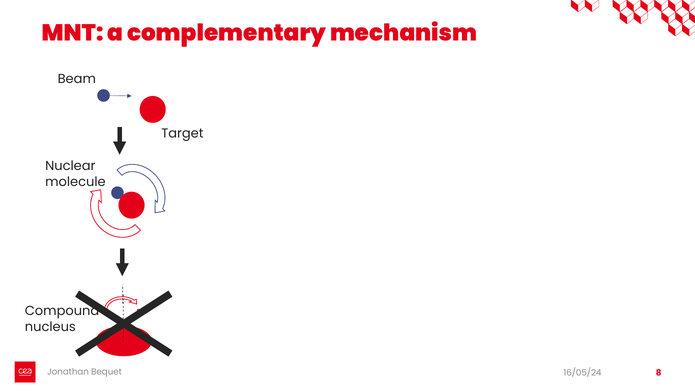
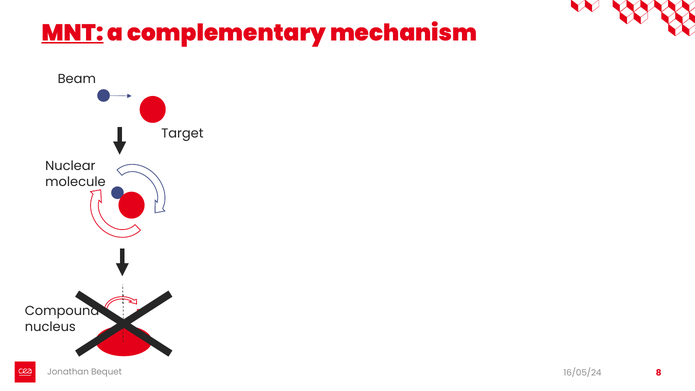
MNT underline: none -> present (73, 33)
